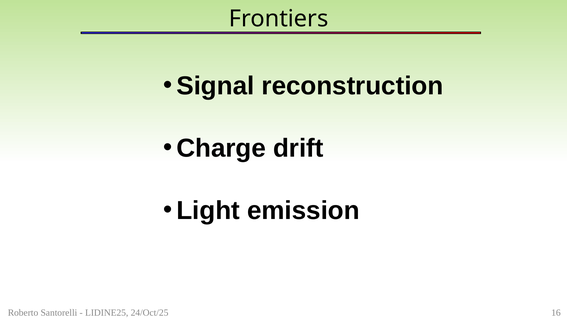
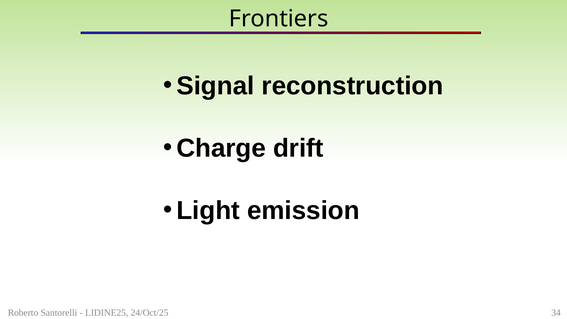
16: 16 -> 34 (556, 313)
